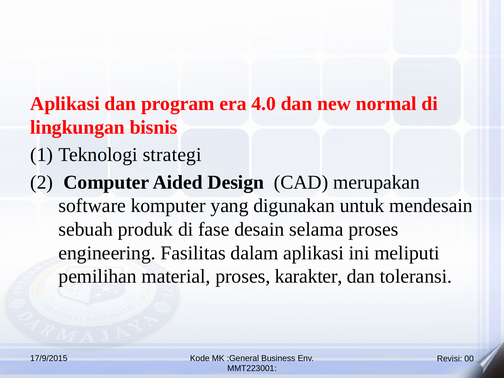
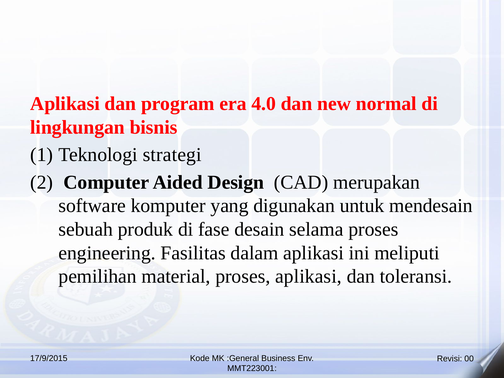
proses karakter: karakter -> aplikasi (308, 276)
